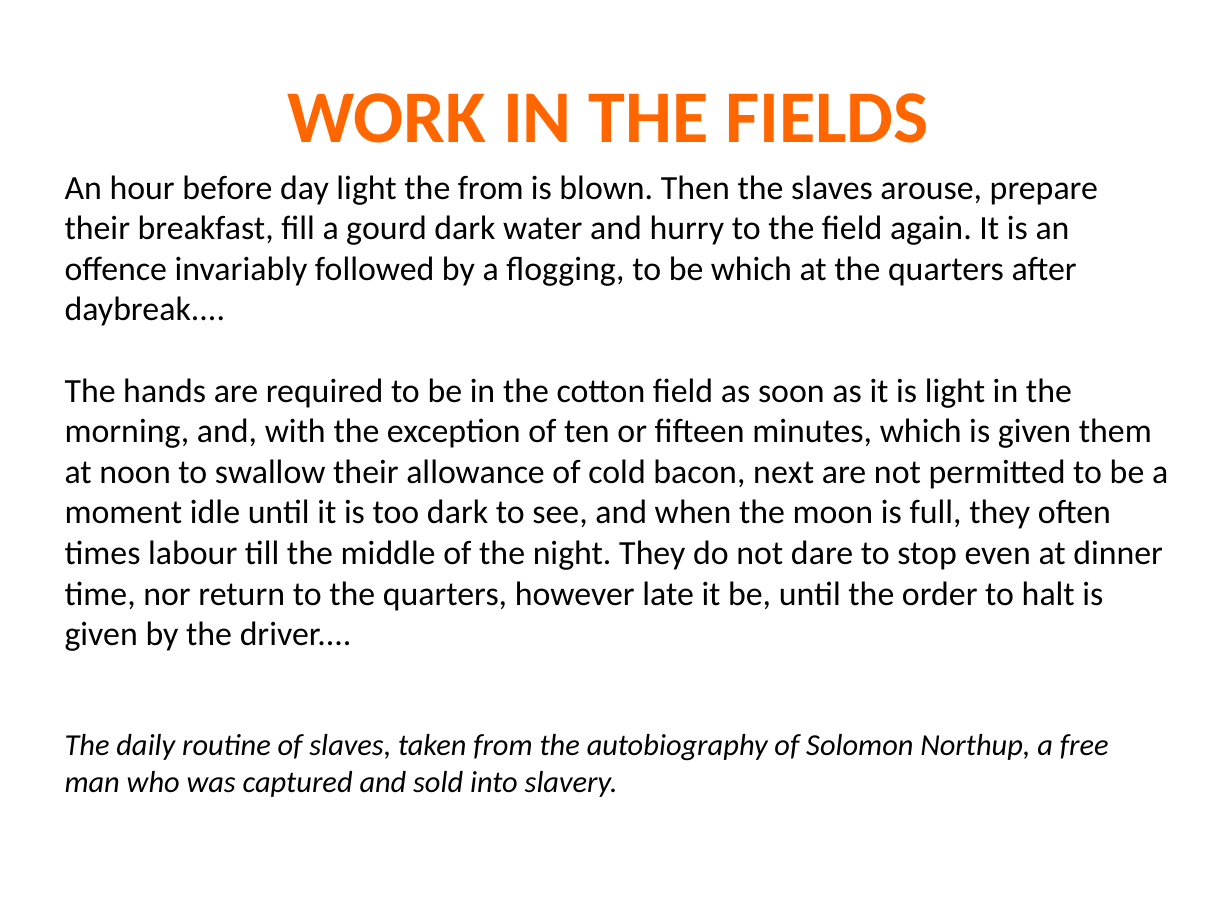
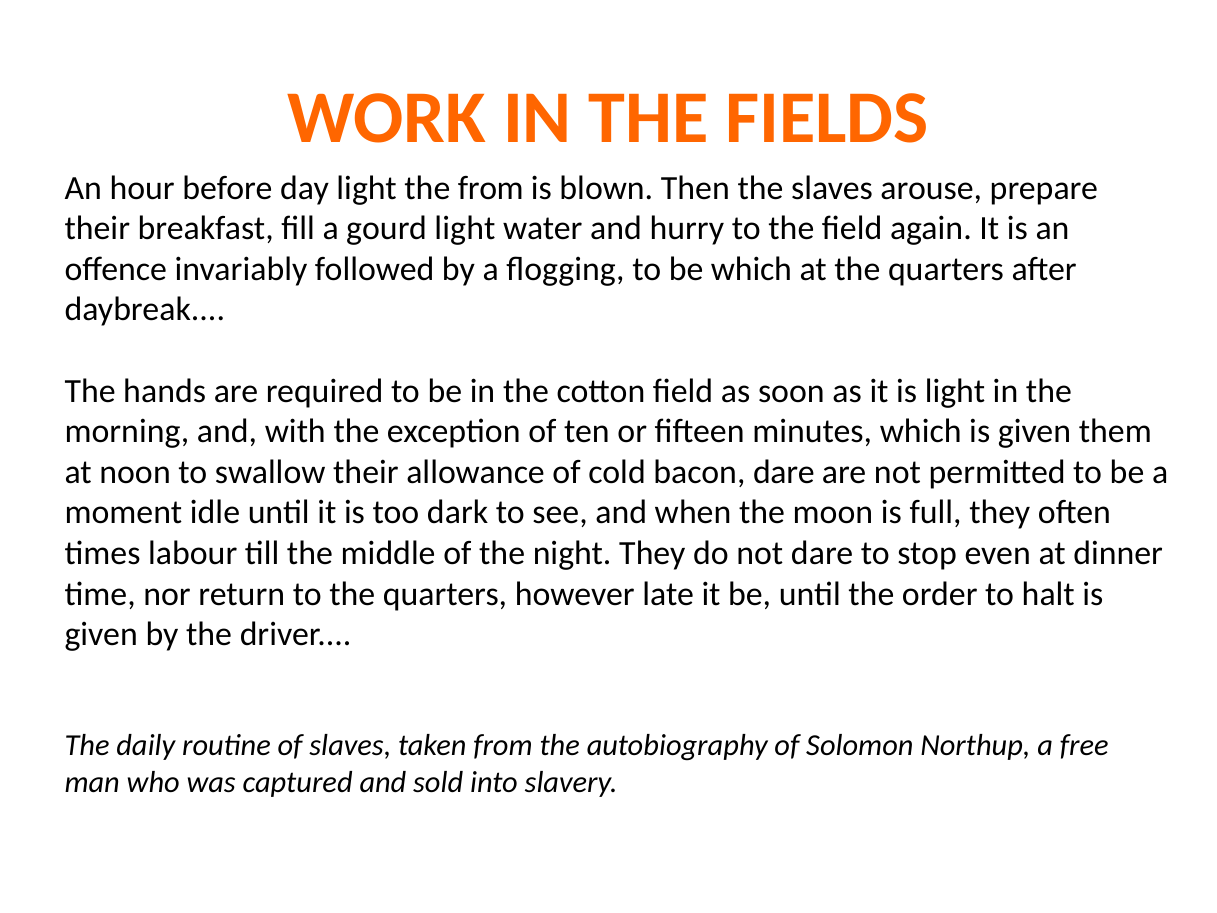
gourd dark: dark -> light (465, 228)
bacon next: next -> dare (784, 472)
